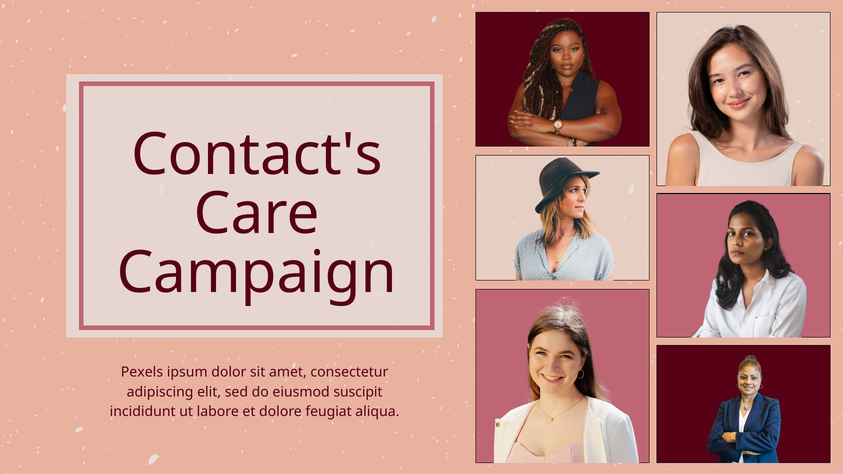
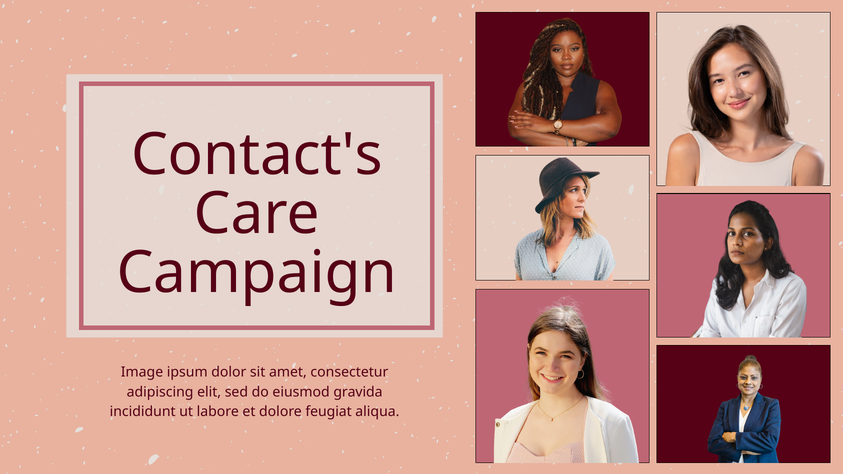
Pexels: Pexels -> Image (142, 372)
suscipit: suscipit -> gravida (358, 392)
